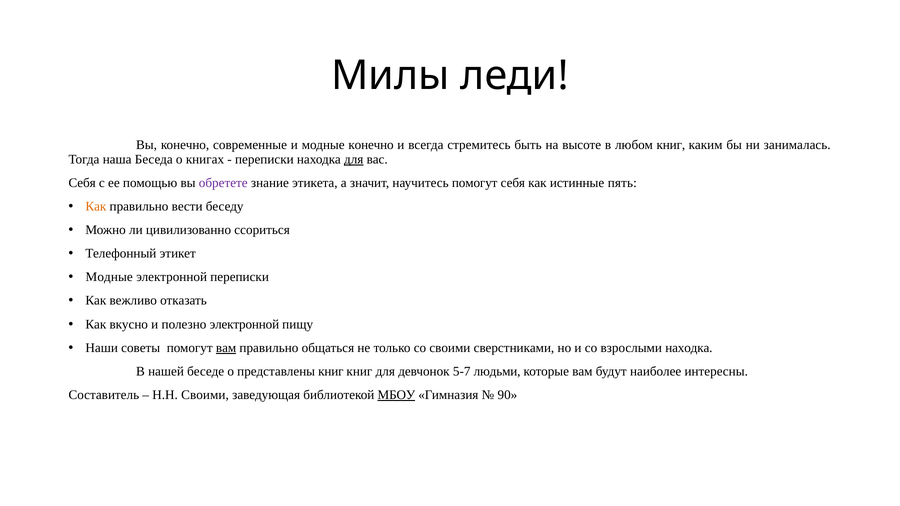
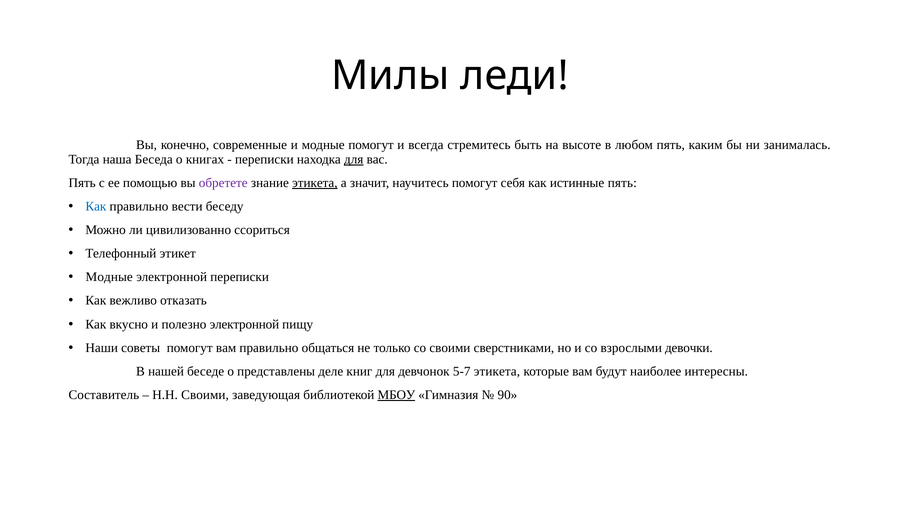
модные конечно: конечно -> помогут (371, 145)
любом книг: книг -> пять (671, 145)
Себя: Себя -> Пять (82, 183)
этикета underline: none -> present (315, 183)
Как colour: orange -> blue (96, 206)
вам underline: present -> none (226, 348)
взрослыми находка: находка -> девочки (689, 348)
представлены книг: книг -> деле (331, 371)
5-7 людьми: людьми -> этикета (497, 371)
